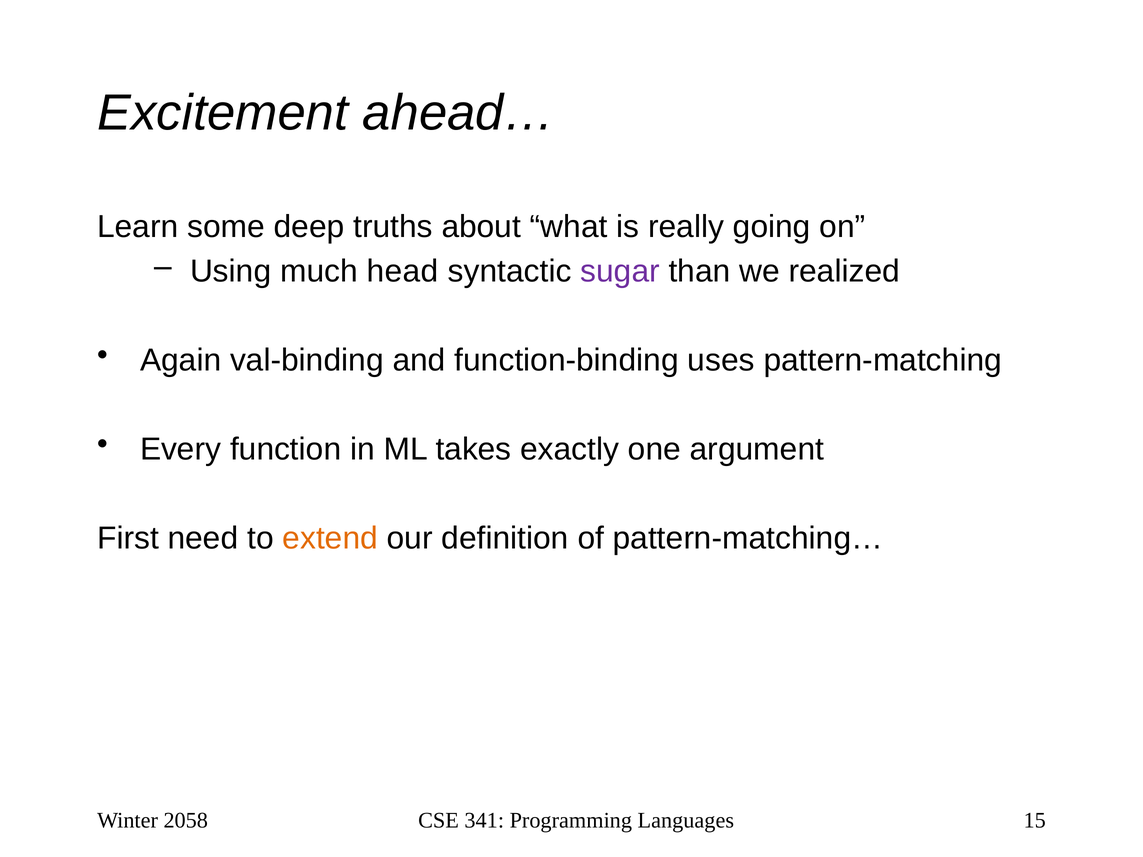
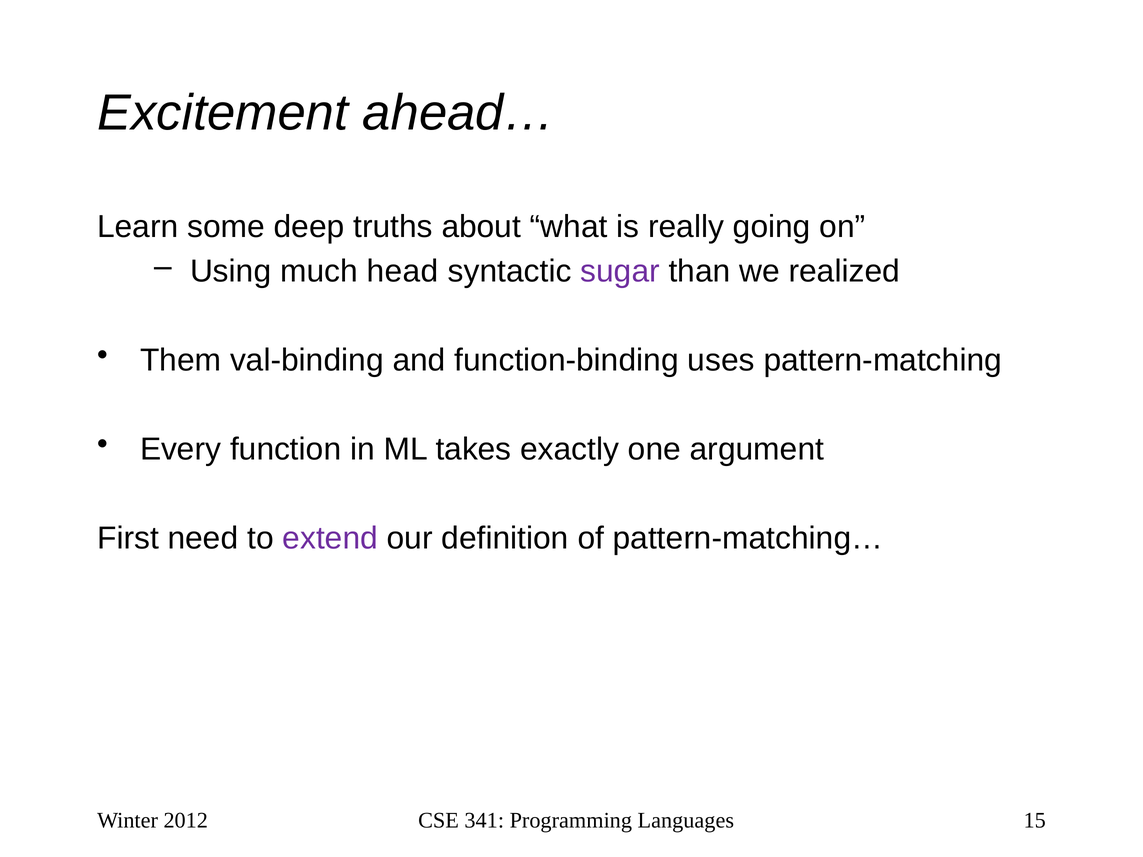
Again: Again -> Them (181, 360)
extend colour: orange -> purple (330, 538)
2058: 2058 -> 2012 (186, 821)
